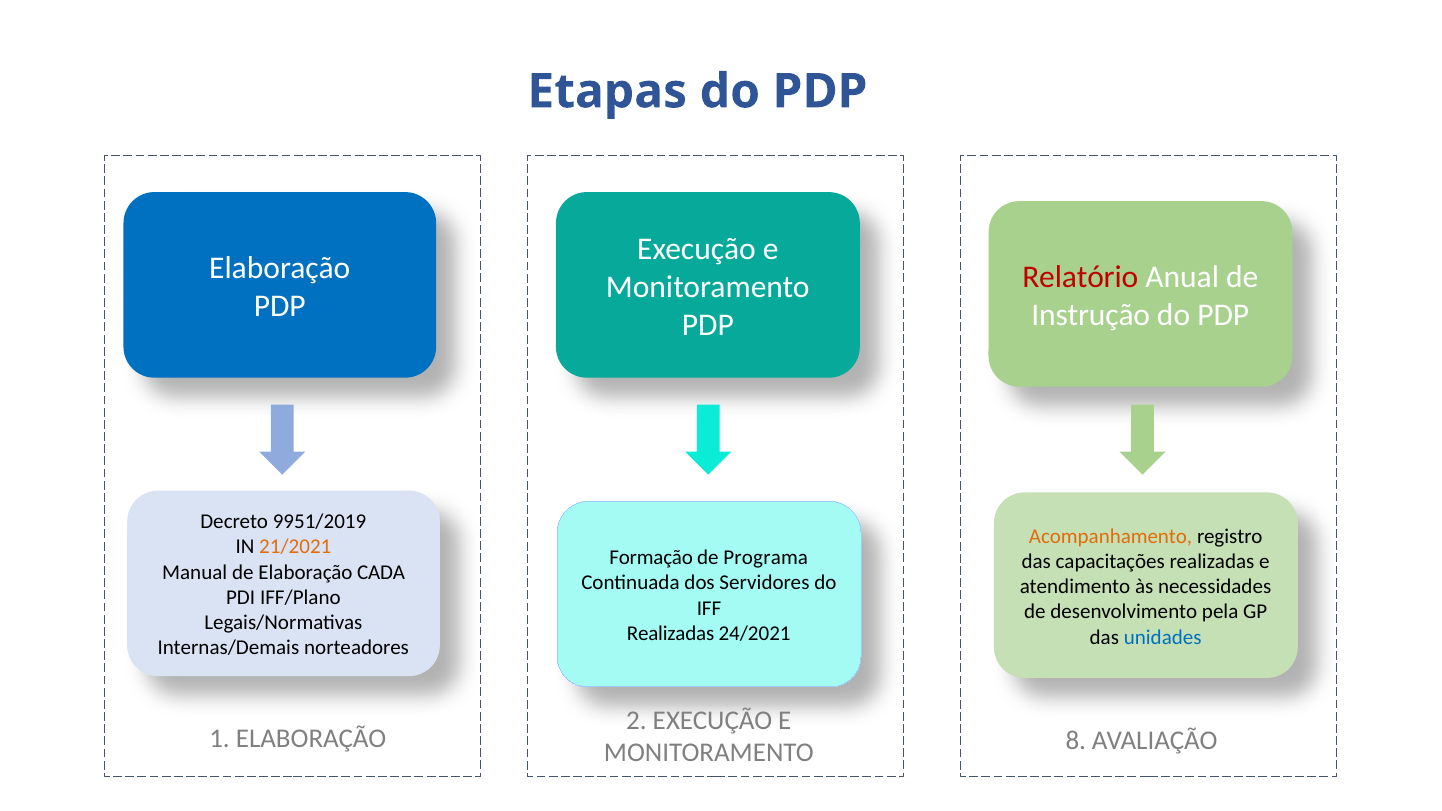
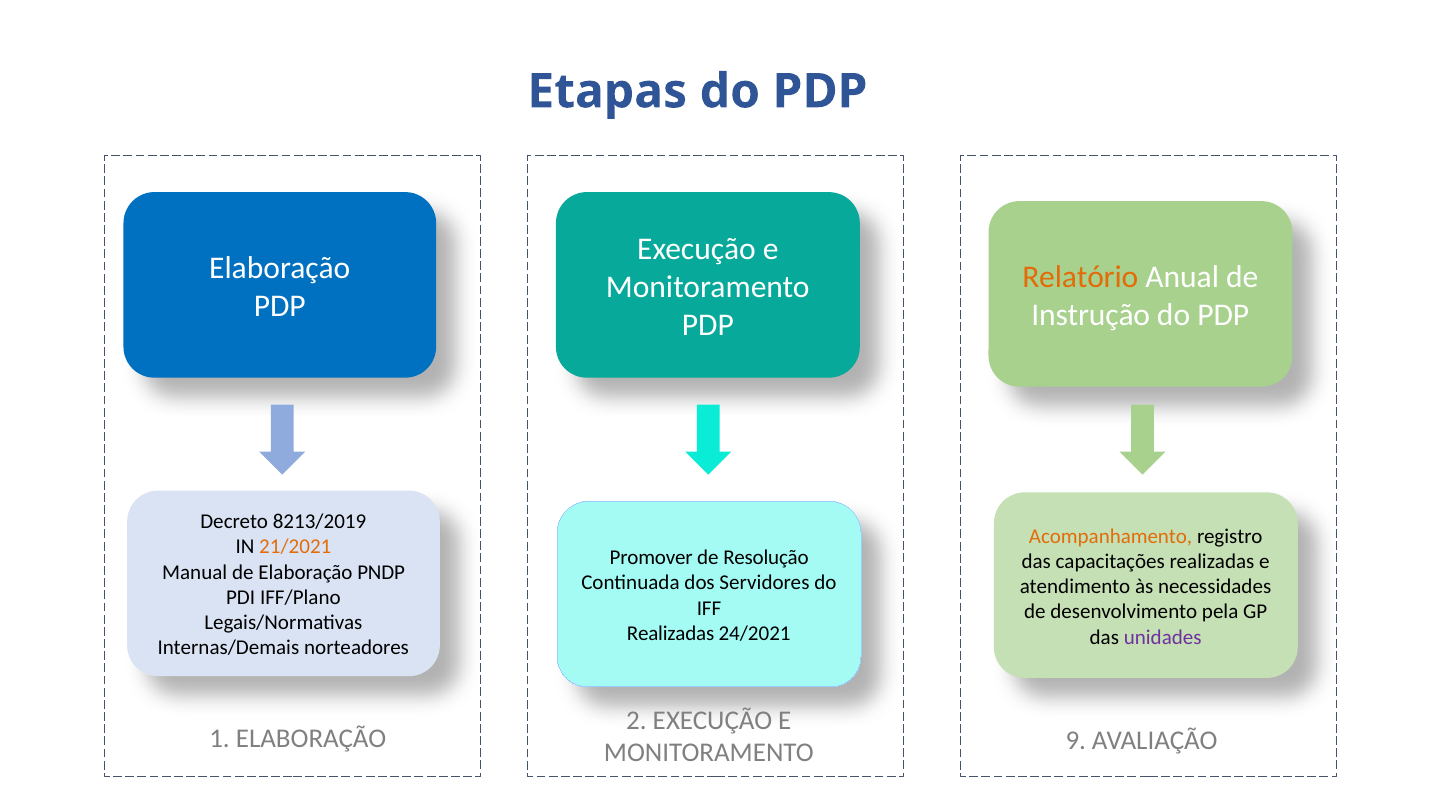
Relatório colour: red -> orange (1080, 277)
9951/2019: 9951/2019 -> 8213/2019 (320, 522)
Formação: Formação -> Promover (651, 558)
Programa: Programa -> Resolução (766, 558)
CADA: CADA -> PNDP (381, 572)
unidades colour: blue -> purple (1163, 637)
8: 8 -> 9 (1076, 741)
